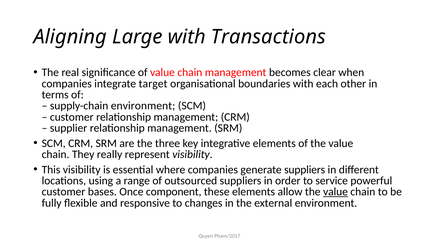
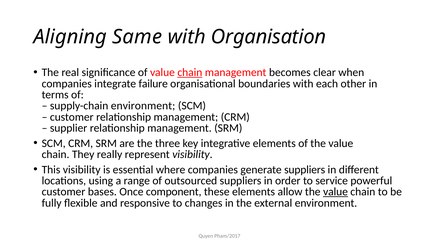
Large: Large -> Same (137, 37)
Transactions: Transactions -> Organisation (269, 37)
chain underline: none -> present (190, 72)
target: target -> failure (153, 84)
